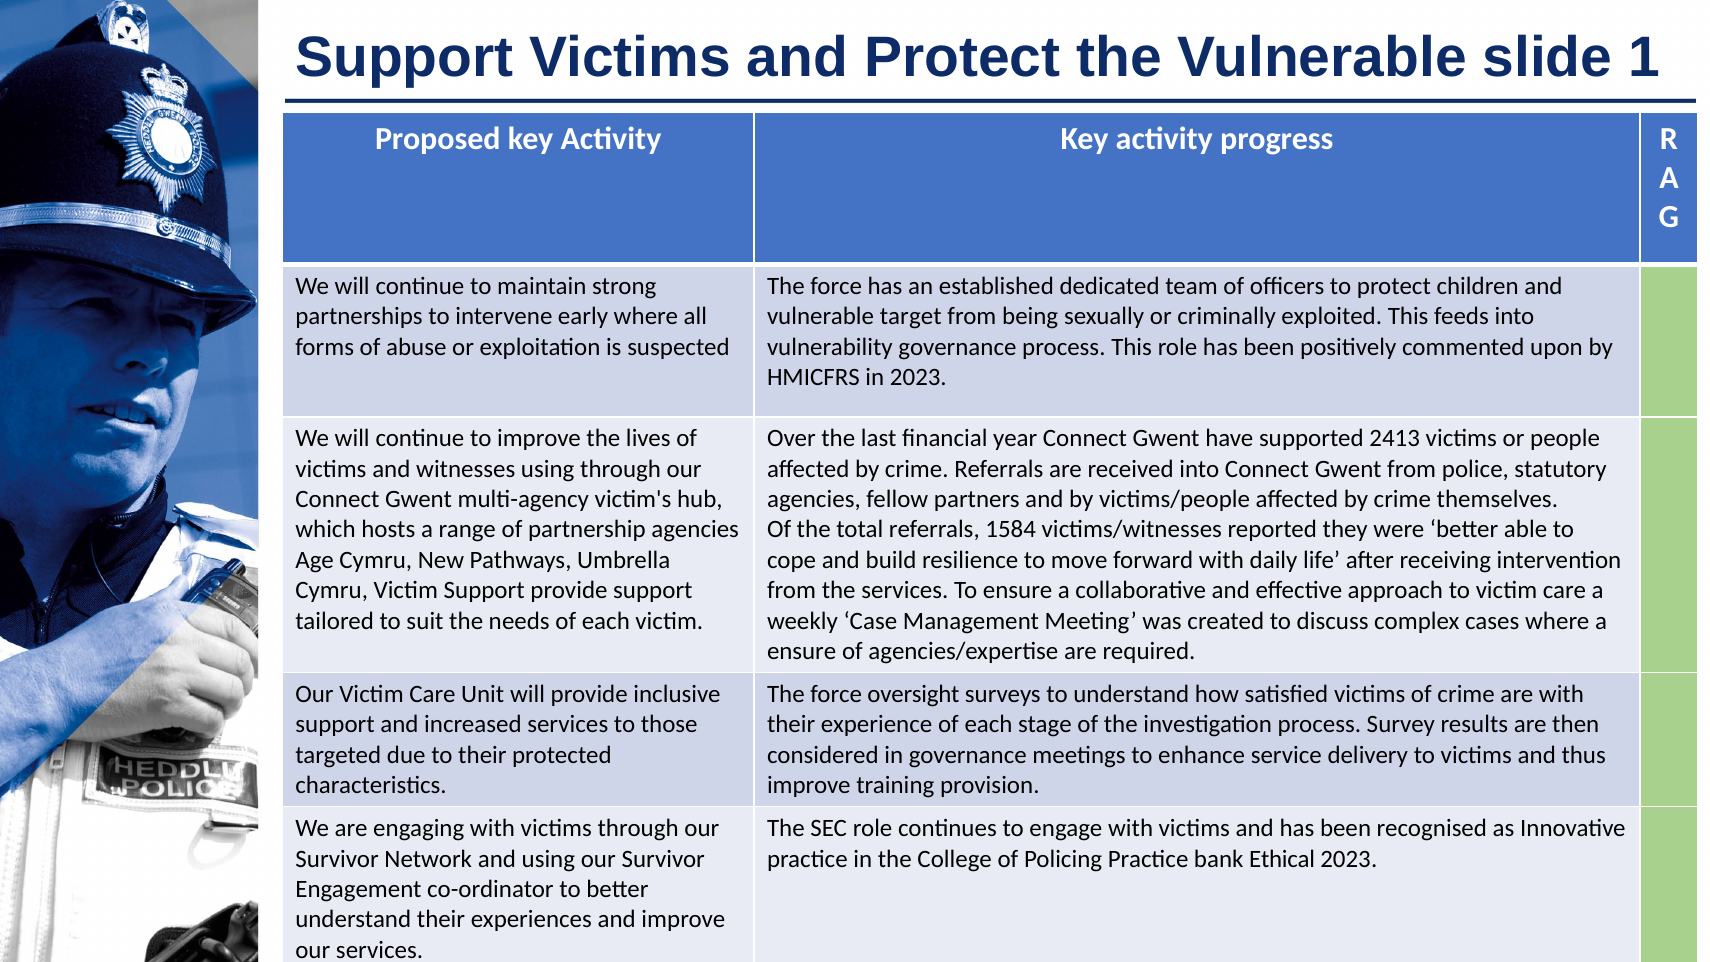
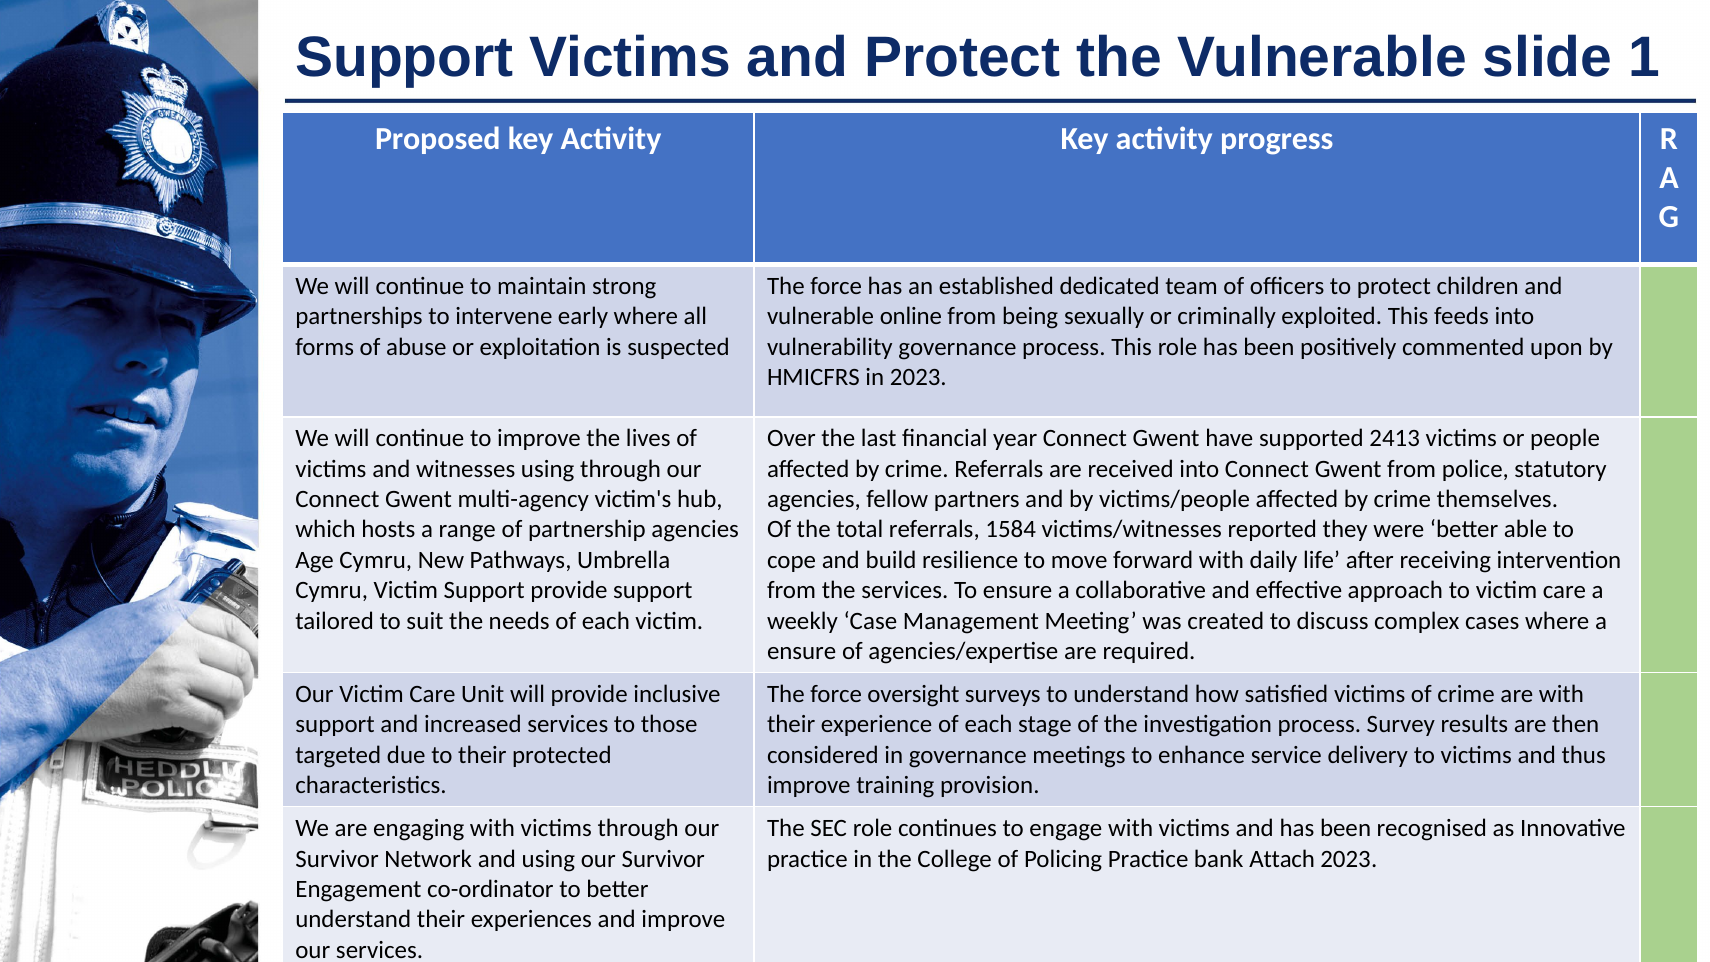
target: target -> online (911, 317)
Ethical: Ethical -> Attach (1282, 859)
